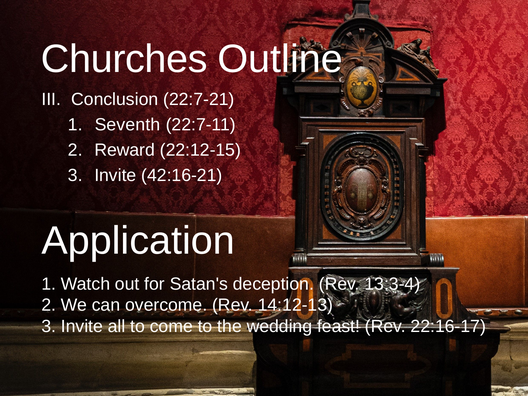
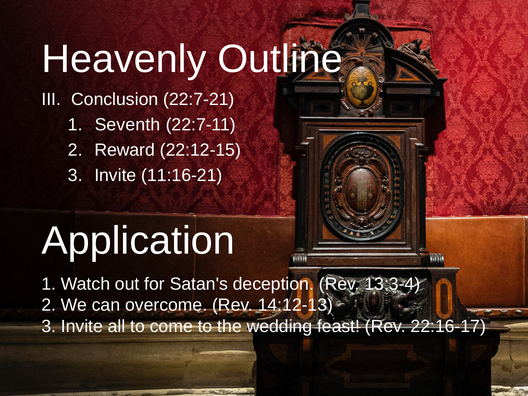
Churches: Churches -> Heavenly (124, 59)
42:16-21: 42:16-21 -> 11:16-21 (182, 175)
